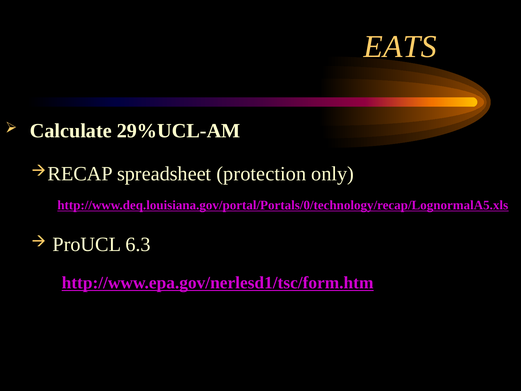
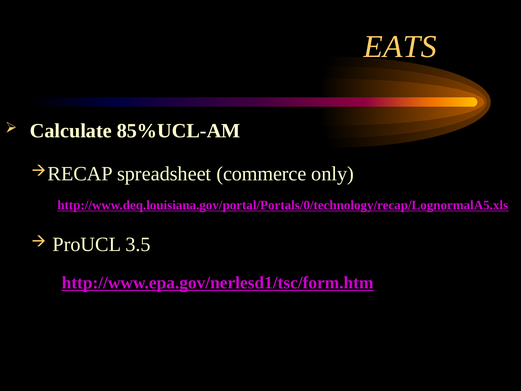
29%UCL-AM: 29%UCL-AM -> 85%UCL-AM (179, 131)
protection: protection -> commerce (261, 174)
6.3: 6.3 -> 3.5 (138, 244)
